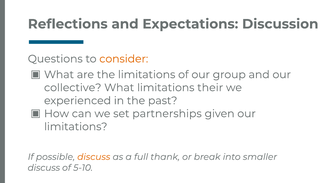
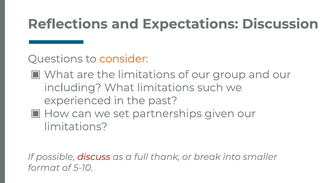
collective: collective -> including (73, 88)
their: their -> such (210, 88)
discuss colour: orange -> red (94, 157)
discuss: discuss -> format (44, 168)
